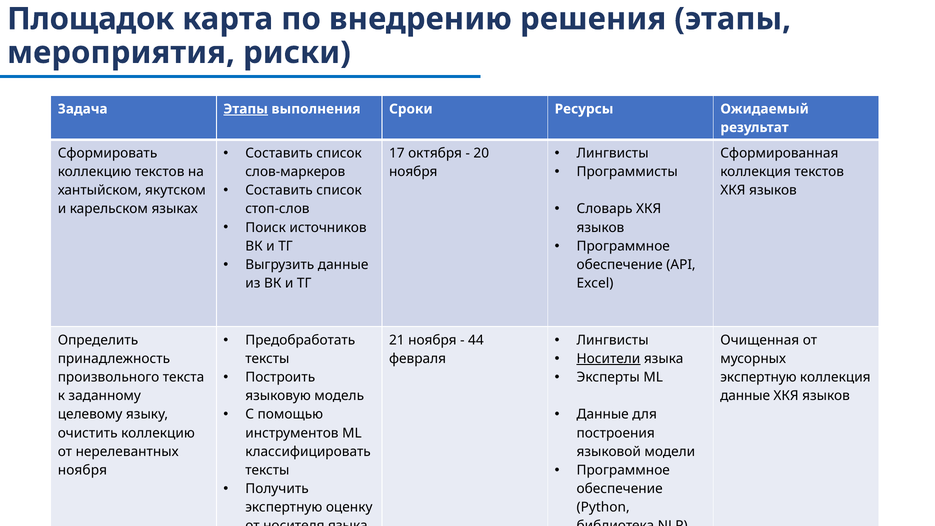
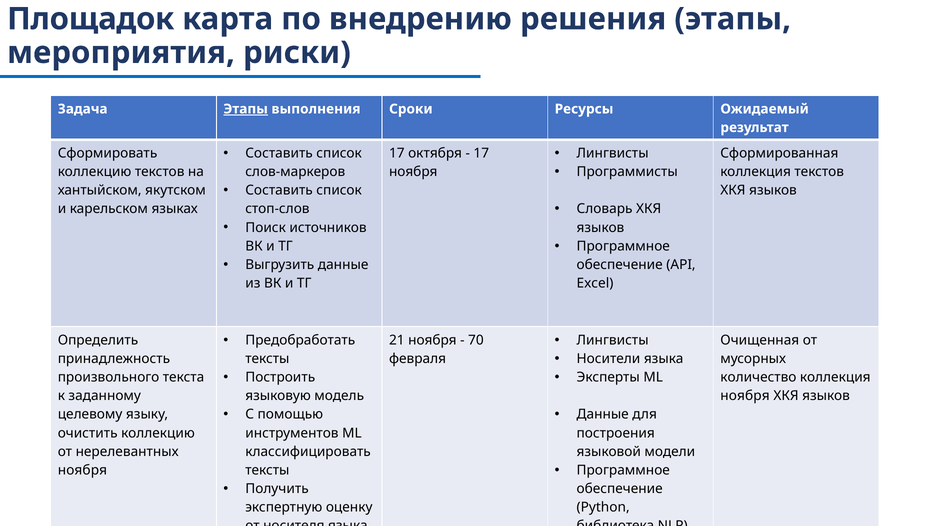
20: 20 -> 17 (481, 153)
44: 44 -> 70 (476, 340)
Носители underline: present -> none (608, 359)
экспертную: экспертную -> количество (758, 377)
данные: данные -> ноября (745, 396)
